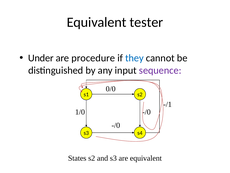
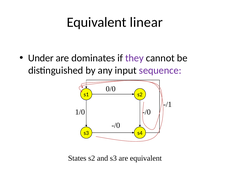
tester: tester -> linear (146, 22)
procedure: procedure -> dominates (93, 58)
they colour: blue -> purple (134, 58)
